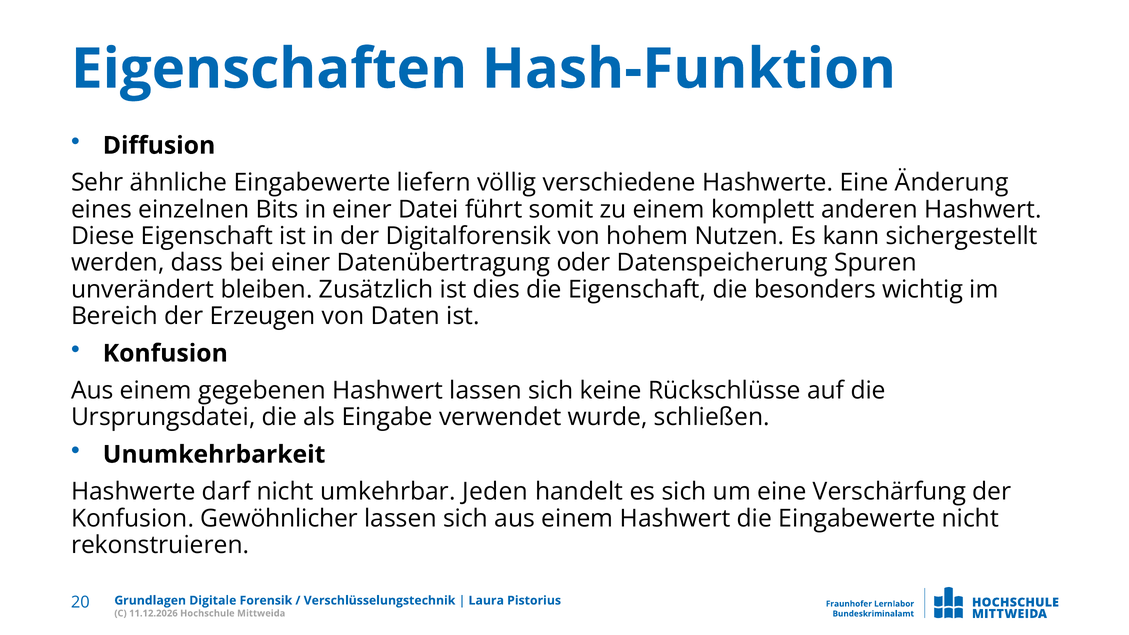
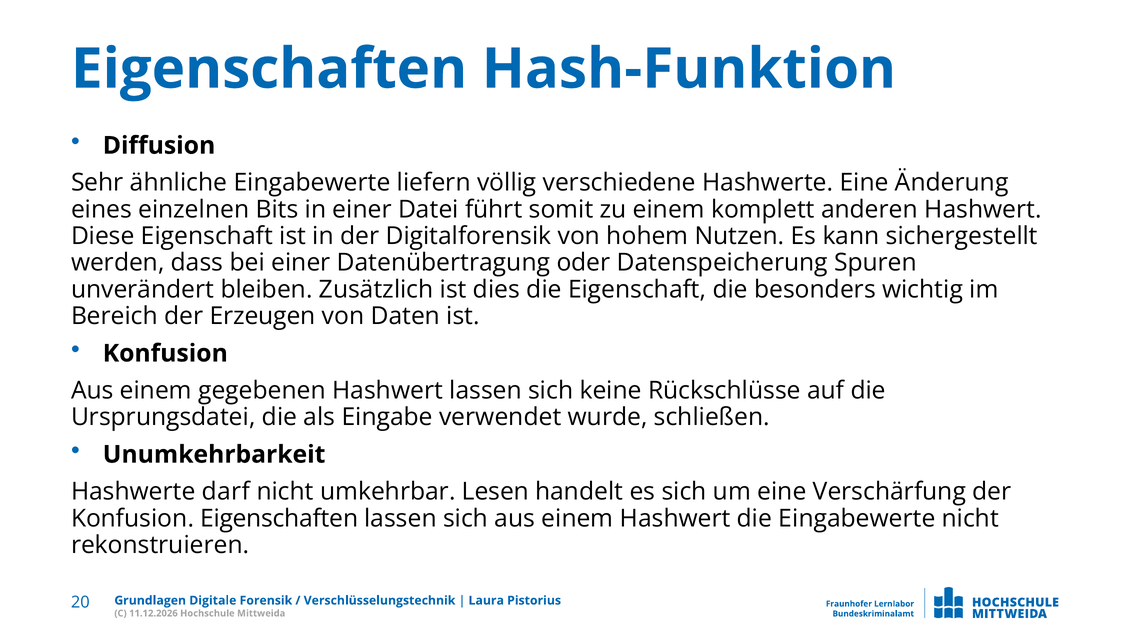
Jeden: Jeden -> Lesen (495, 492)
Konfusion Gewöhnlicher: Gewöhnlicher -> Eigenschaften (279, 518)
